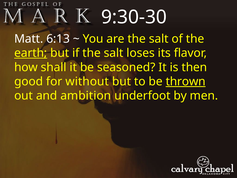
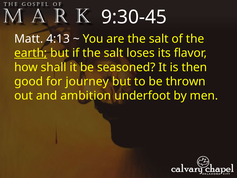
9:30-30: 9:30-30 -> 9:30-45 (134, 17)
6:13: 6:13 -> 4:13 (58, 39)
without: without -> journey (87, 81)
thrown underline: present -> none (186, 81)
